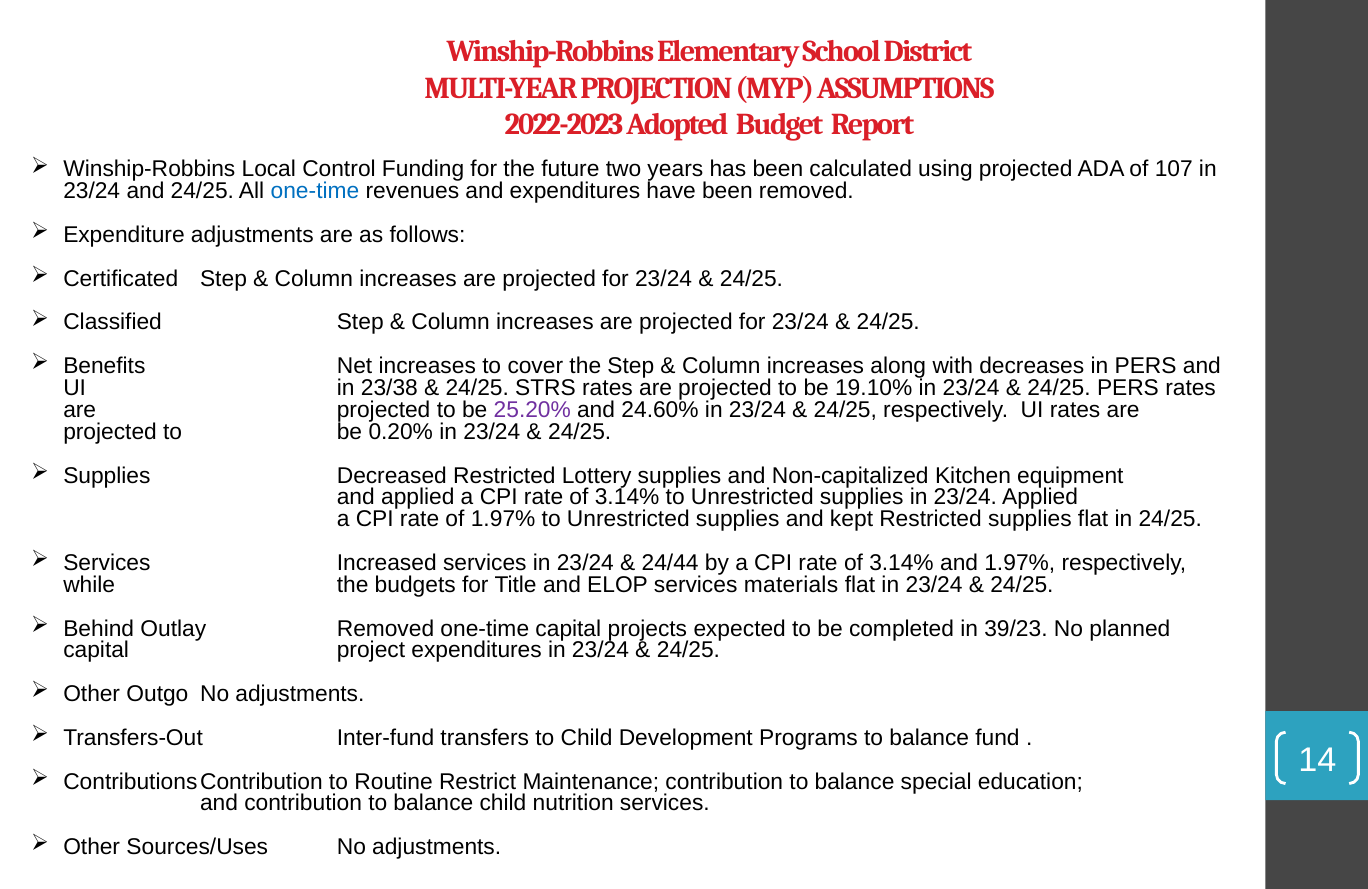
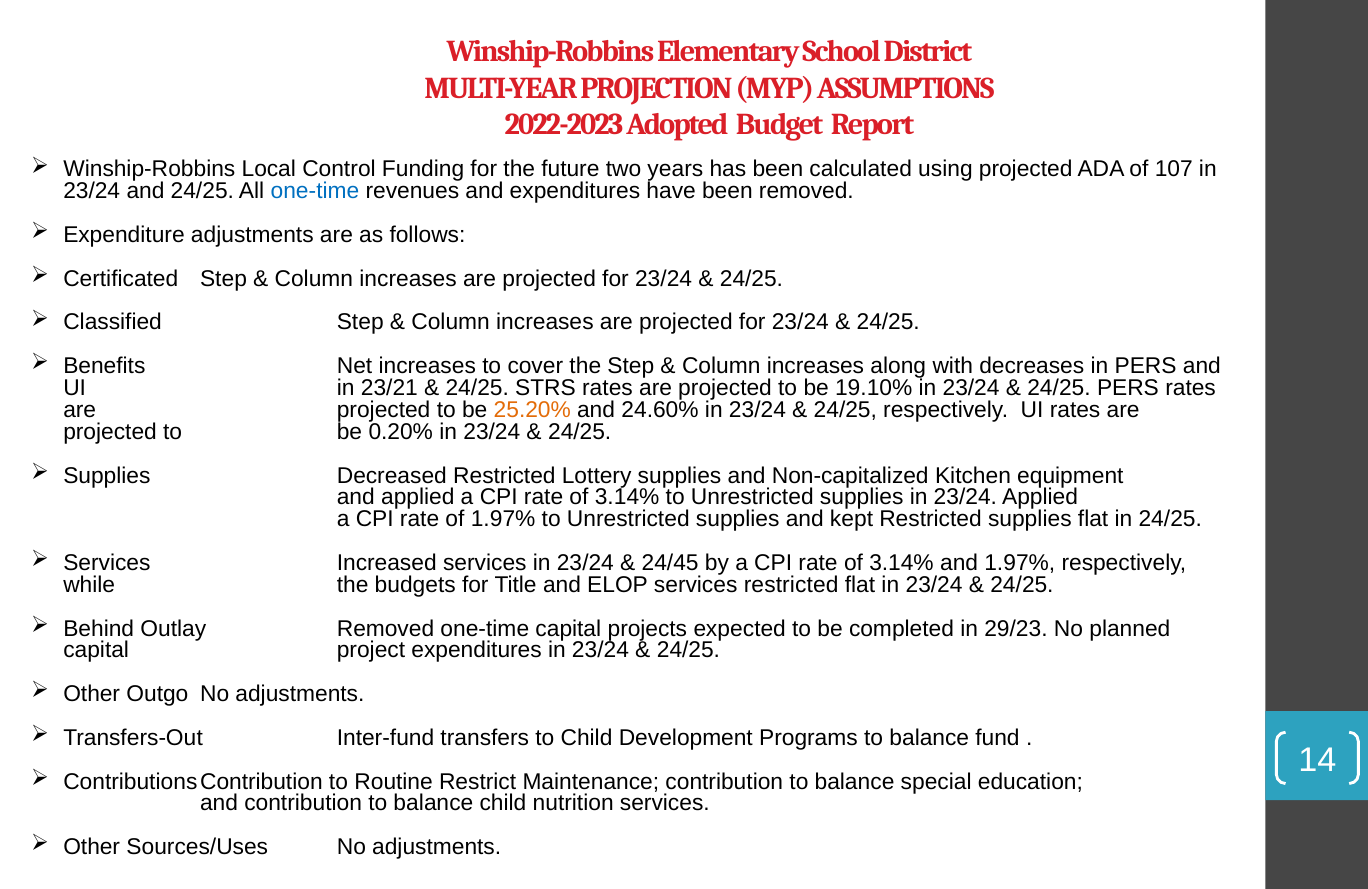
23/38: 23/38 -> 23/21 (389, 388)
25.20% colour: purple -> orange (532, 410)
24/44: 24/44 -> 24/45 (670, 563)
services materials: materials -> restricted (791, 585)
39/23: 39/23 -> 29/23 (1016, 629)
